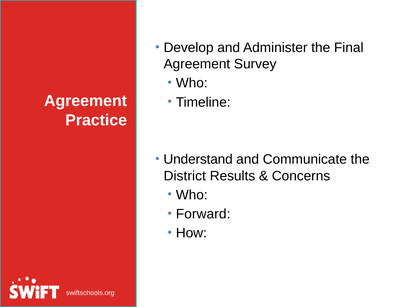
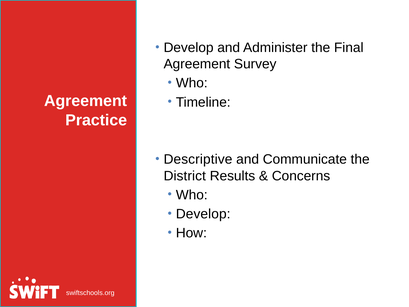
Understand: Understand -> Descriptive (198, 159)
Forward: Forward -> Develop (203, 214)
